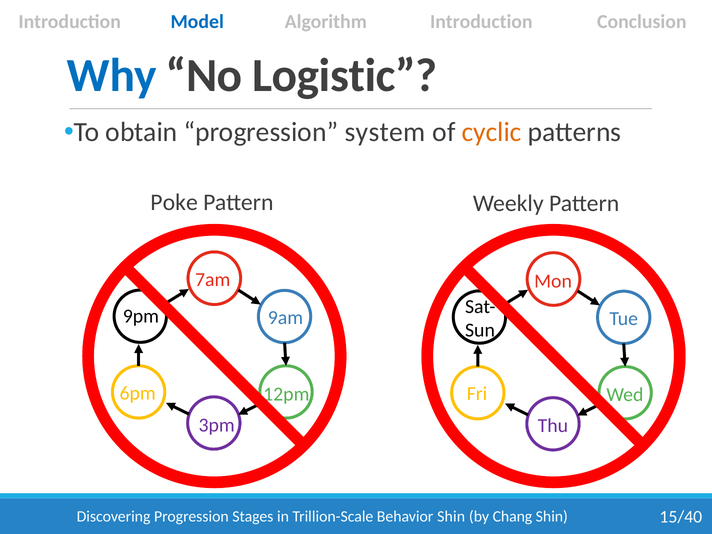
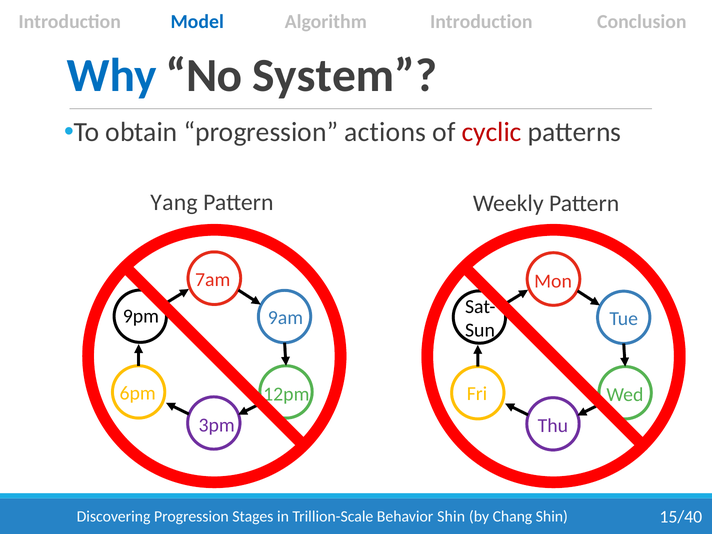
Logistic: Logistic -> System (345, 76)
system: system -> actions (385, 132)
cyclic colour: orange -> red (492, 132)
Poke: Poke -> Yang (174, 203)
